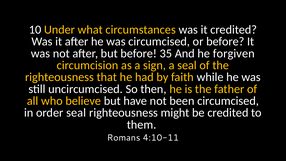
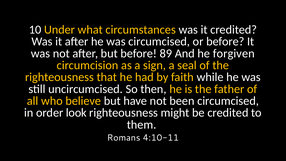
35: 35 -> 89 (166, 53)
order seal: seal -> look (76, 113)
